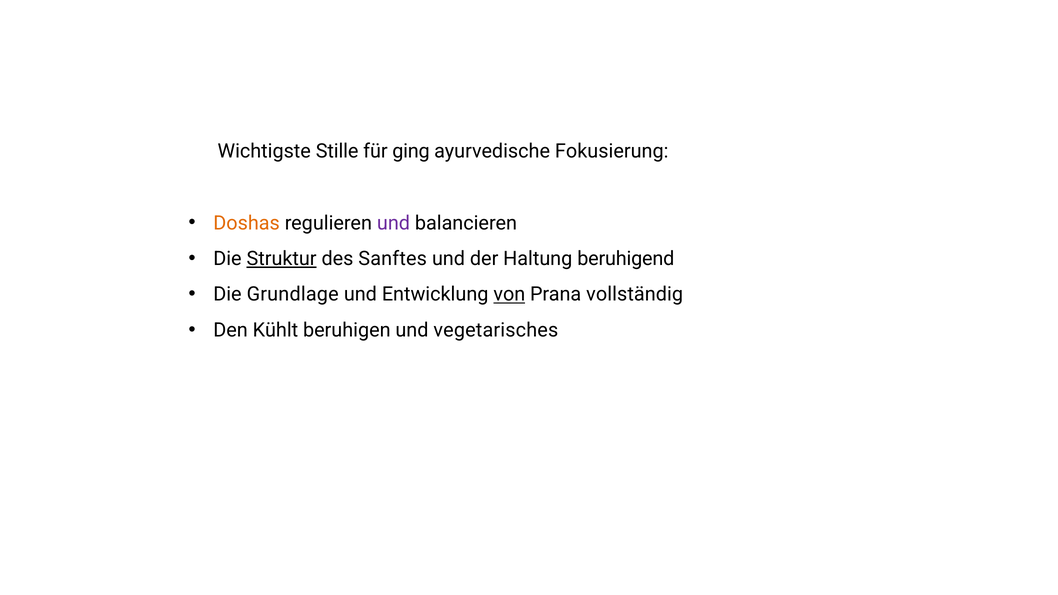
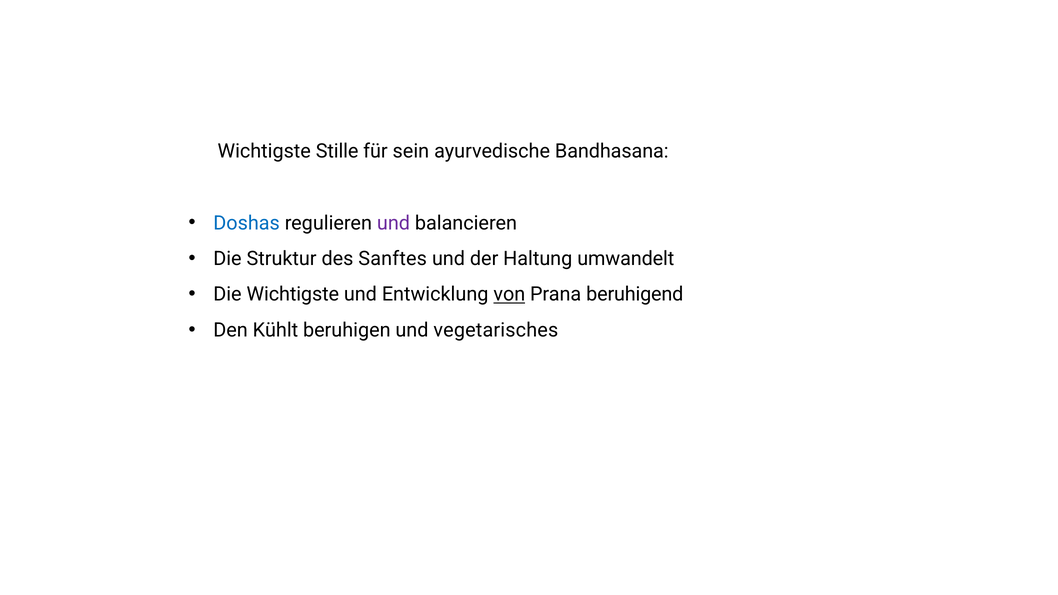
ging: ging -> sein (411, 151)
Fokusierung: Fokusierung -> Bandhasana (612, 151)
Doshas colour: orange -> blue (247, 223)
Struktur underline: present -> none (282, 259)
beruhigend: beruhigend -> umwandelt (626, 259)
Die Grundlage: Grundlage -> Wichtigste (293, 294)
vollständig: vollständig -> beruhigend (635, 294)
